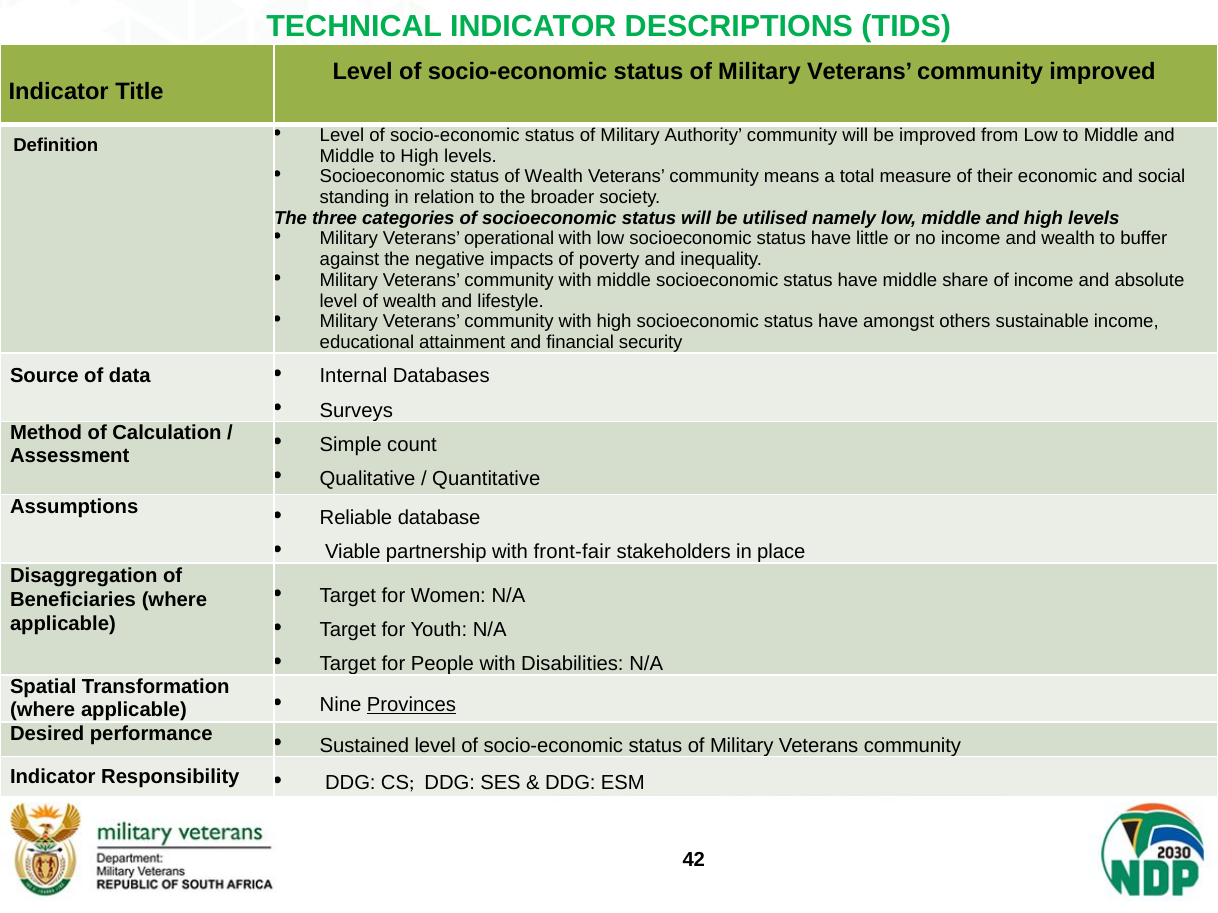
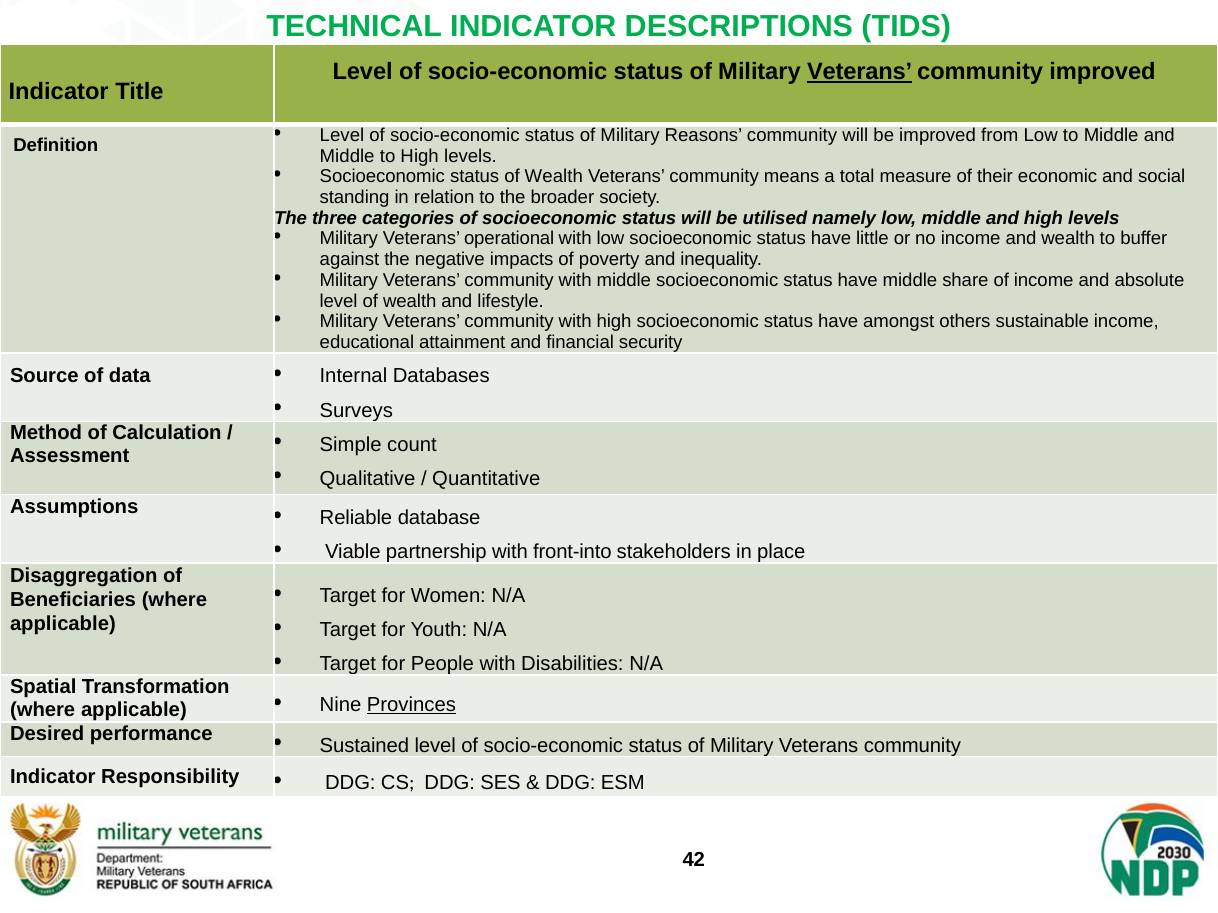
Veterans underline: none -> present (860, 72)
Authority: Authority -> Reasons (704, 135)
front-fair: front-fair -> front-into (572, 552)
